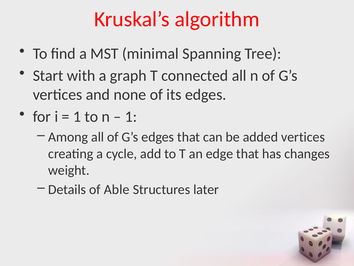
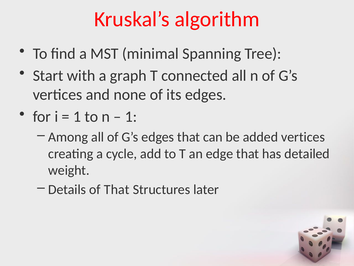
changes: changes -> detailed (307, 153)
of Able: Able -> That (117, 189)
